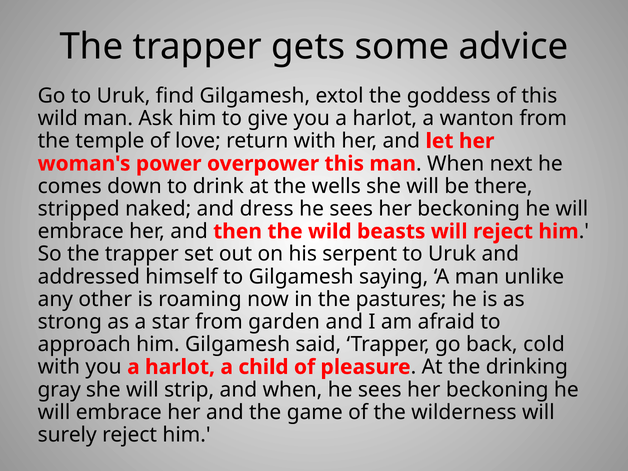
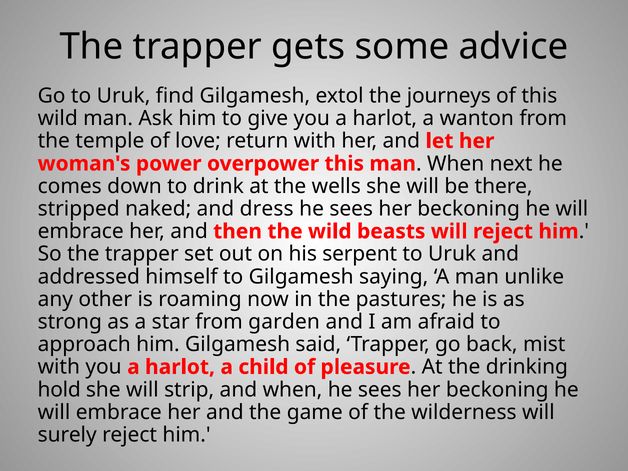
goddess: goddess -> journeys (449, 96)
cold: cold -> mist (544, 344)
gray: gray -> hold (59, 390)
